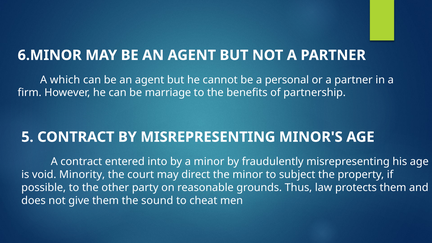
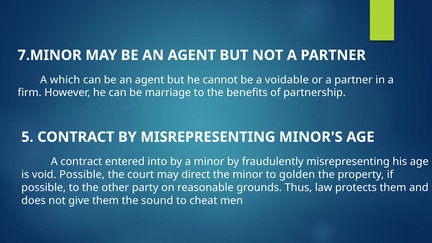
6.MINOR: 6.MINOR -> 7.MINOR (50, 55)
personal: personal -> voidable (287, 80)
void Minority: Minority -> Possible (82, 175)
subject: subject -> golden (297, 175)
